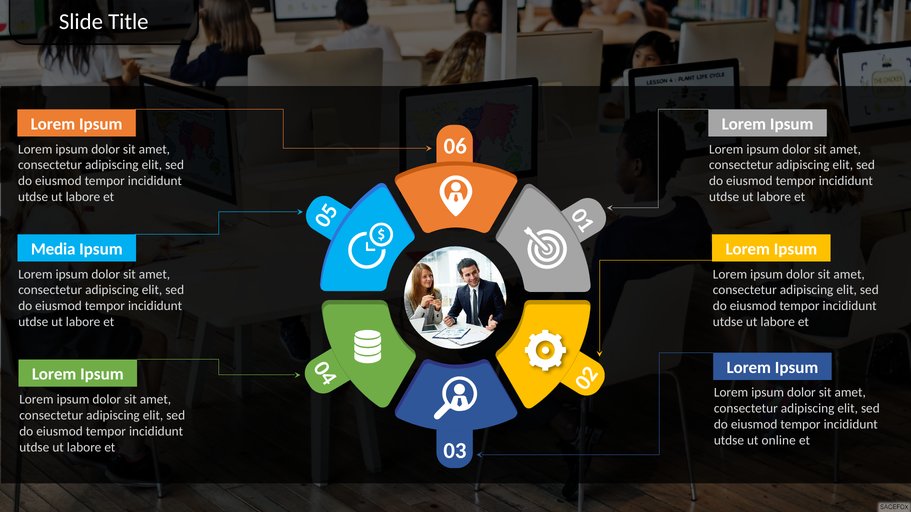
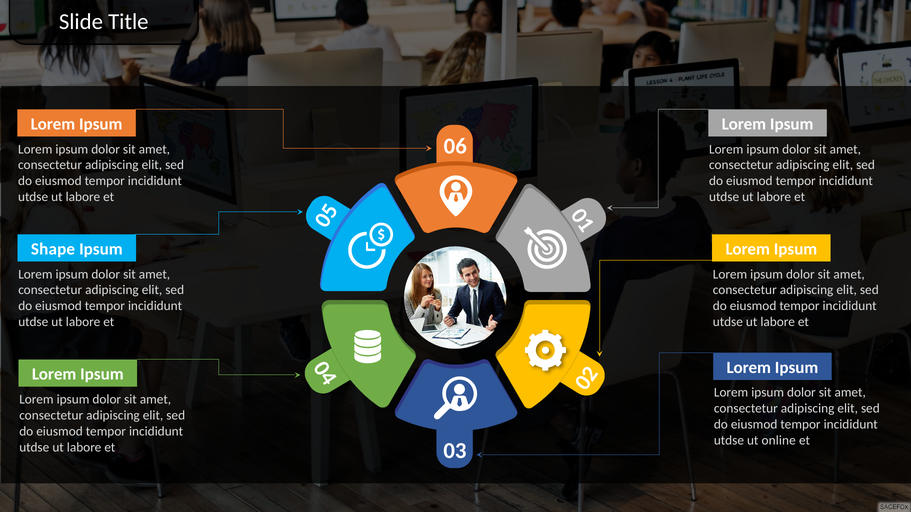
Media: Media -> Shape (53, 249)
